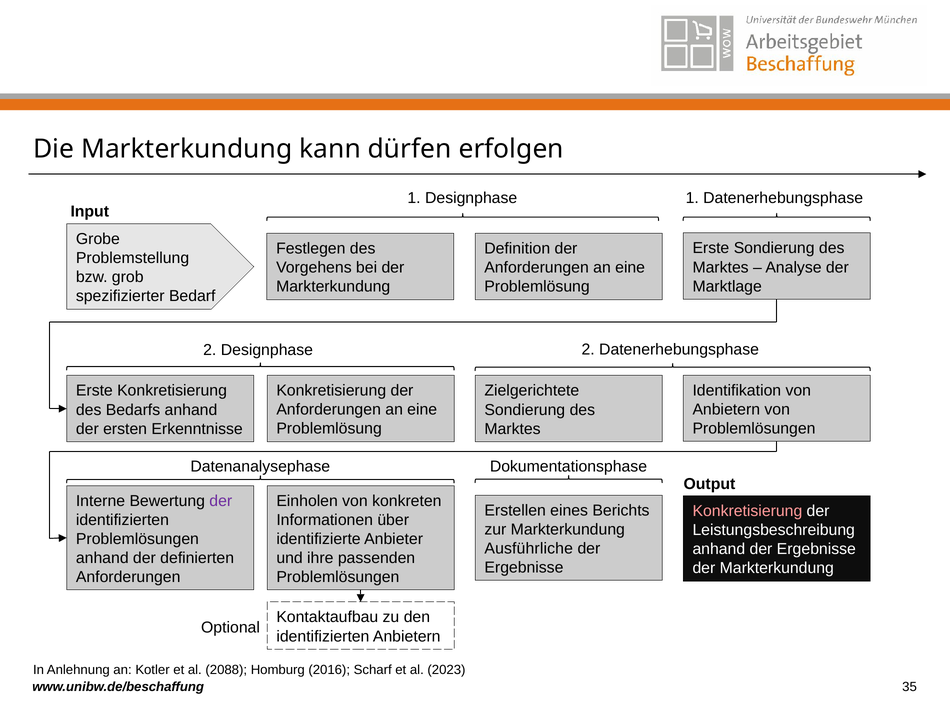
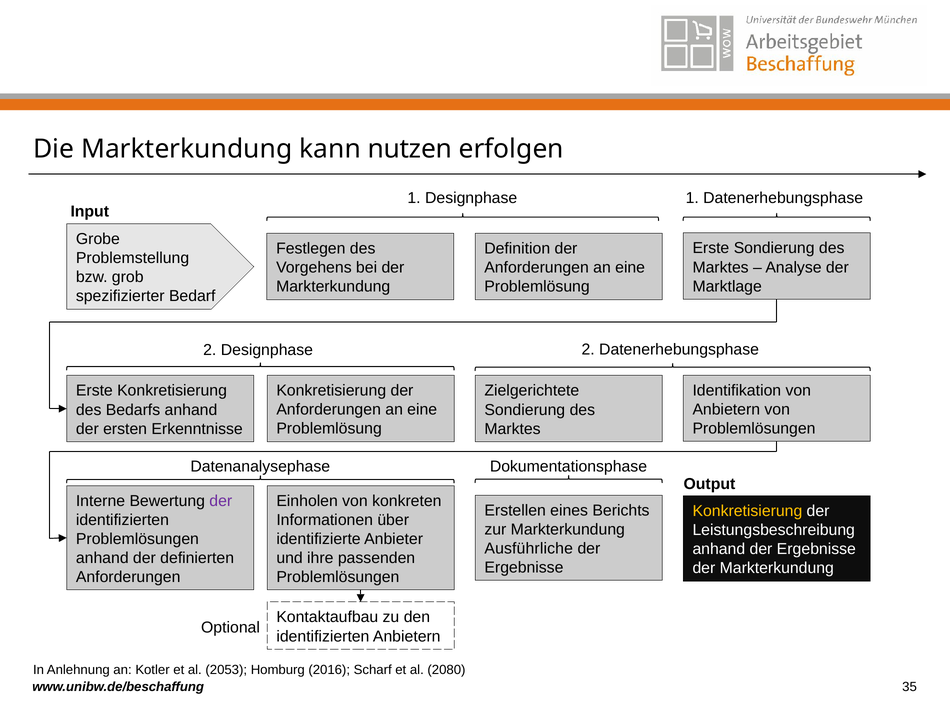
dürfen: dürfen -> nutzen (410, 149)
Konkretisierung colour: pink -> yellow (747, 511)
2088: 2088 -> 2053 (226, 670)
2023: 2023 -> 2080 (446, 670)
